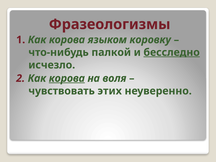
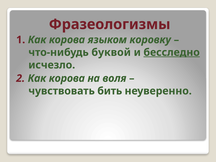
палкой: палкой -> буквой (111, 52)
корова underline: present -> none (67, 78)
этих: этих -> бить (110, 91)
